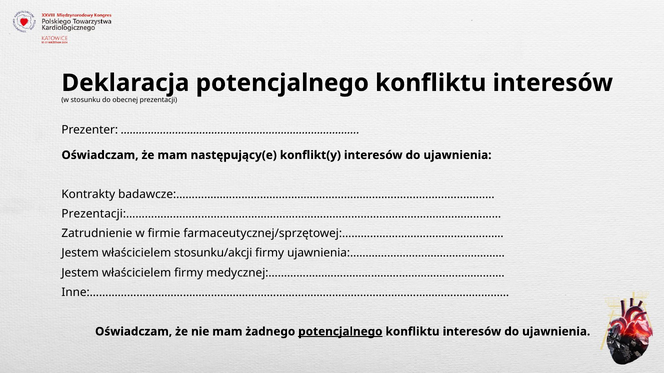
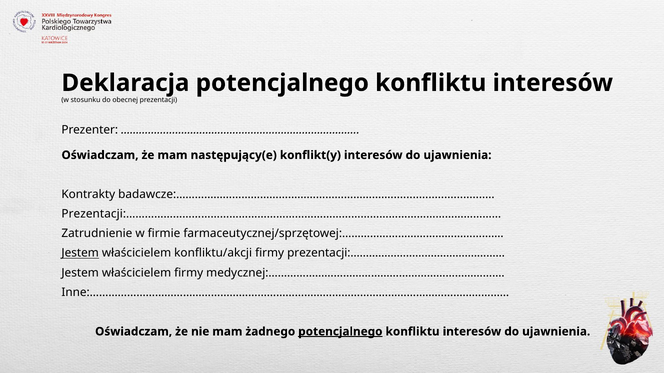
Jestem underline: none -> present (80, 253)
stosunku/akcji: stosunku/akcji -> konfliktu/akcji (213, 253)
ujawnienia:……………………………….….………: ujawnienia:……………………………….….……… -> prezentacji:……………………………….….……… (396, 253)
